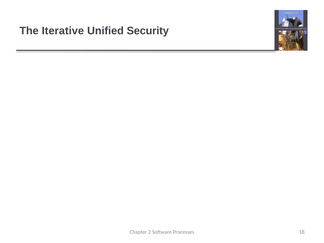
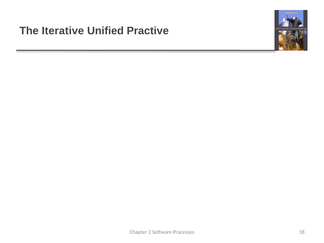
Unified Security: Security -> Practive (148, 31)
